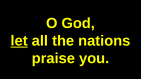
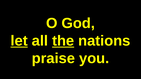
the underline: none -> present (63, 41)
